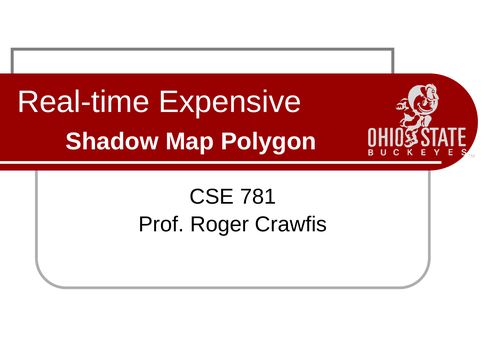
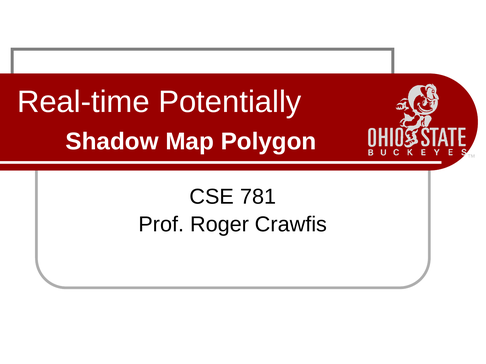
Expensive: Expensive -> Potentially (230, 102)
